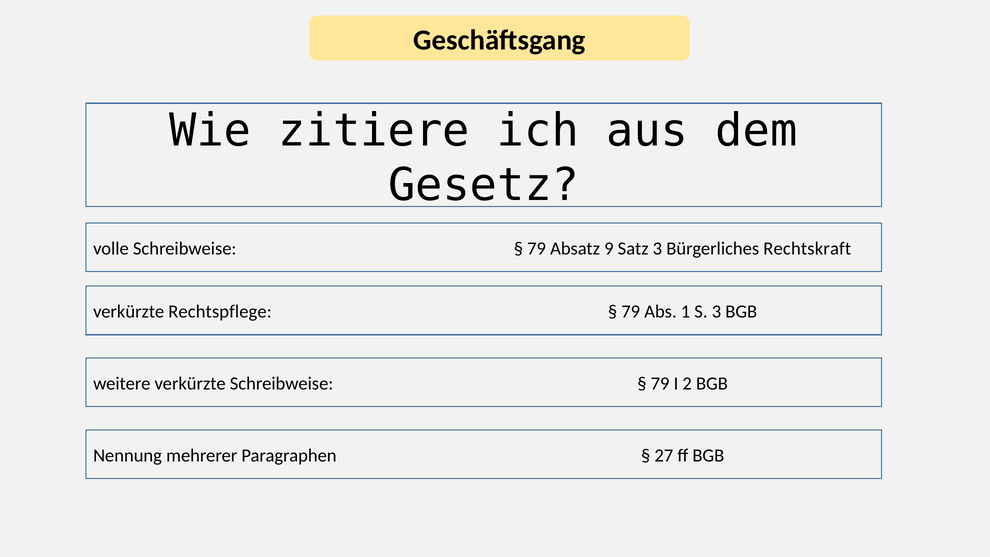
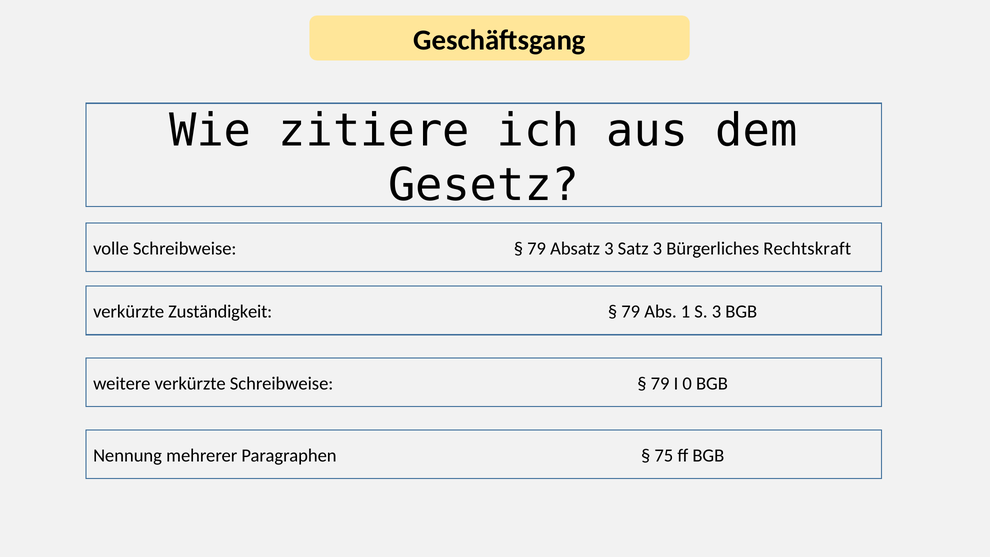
Absatz 9: 9 -> 3 (609, 248)
Rechtspflege: Rechtspflege -> Zuständigkeit (220, 312)
2: 2 -> 0 (687, 384)
27: 27 -> 75 (664, 455)
